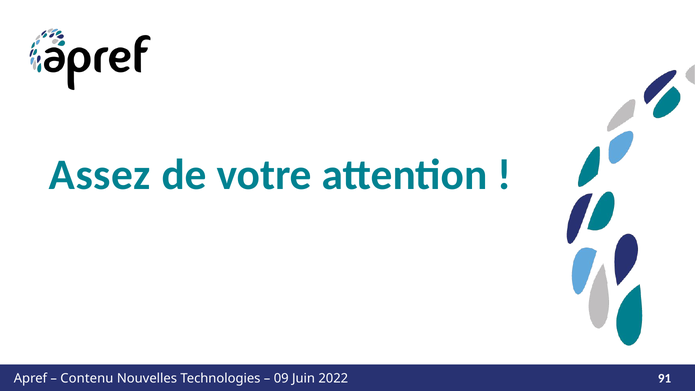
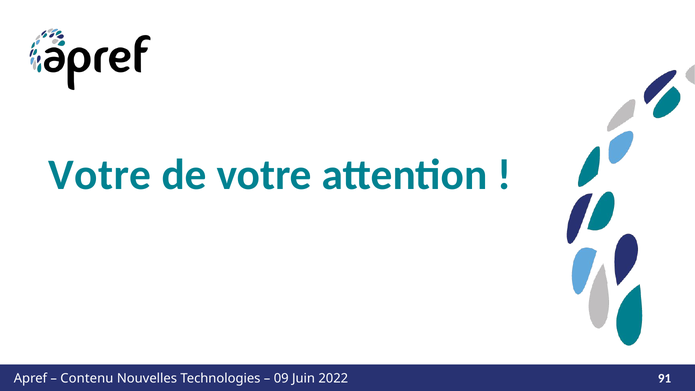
Assez: Assez -> Votre (100, 175)
